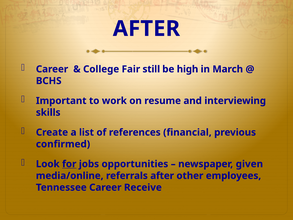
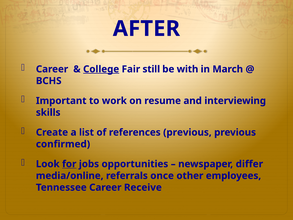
College underline: none -> present (101, 69)
high: high -> with (188, 69)
references financial: financial -> previous (187, 132)
given: given -> differ (249, 164)
referrals after: after -> once (162, 176)
